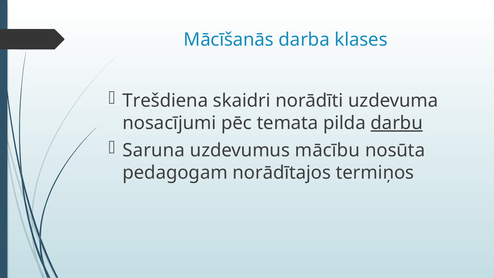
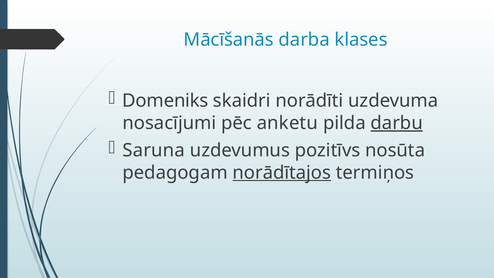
Trešdiena: Trešdiena -> Domeniks (165, 101)
temata: temata -> anketu (287, 123)
mācību: mācību -> pozitīvs (328, 150)
norādītajos underline: none -> present (282, 173)
